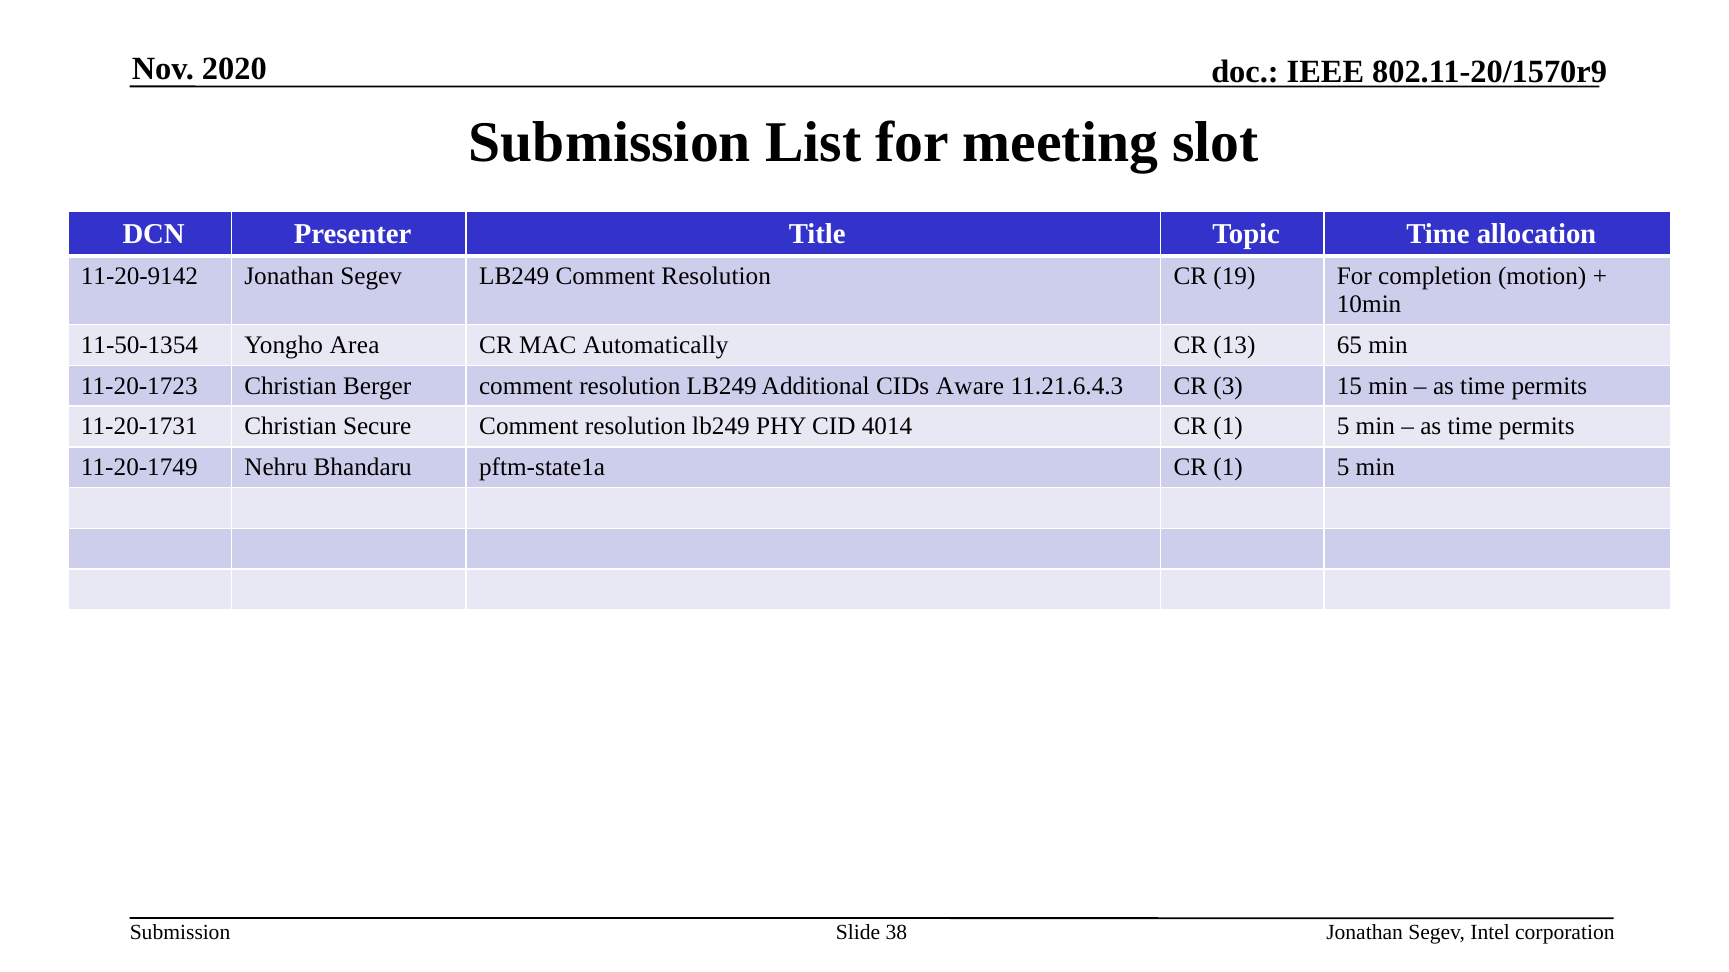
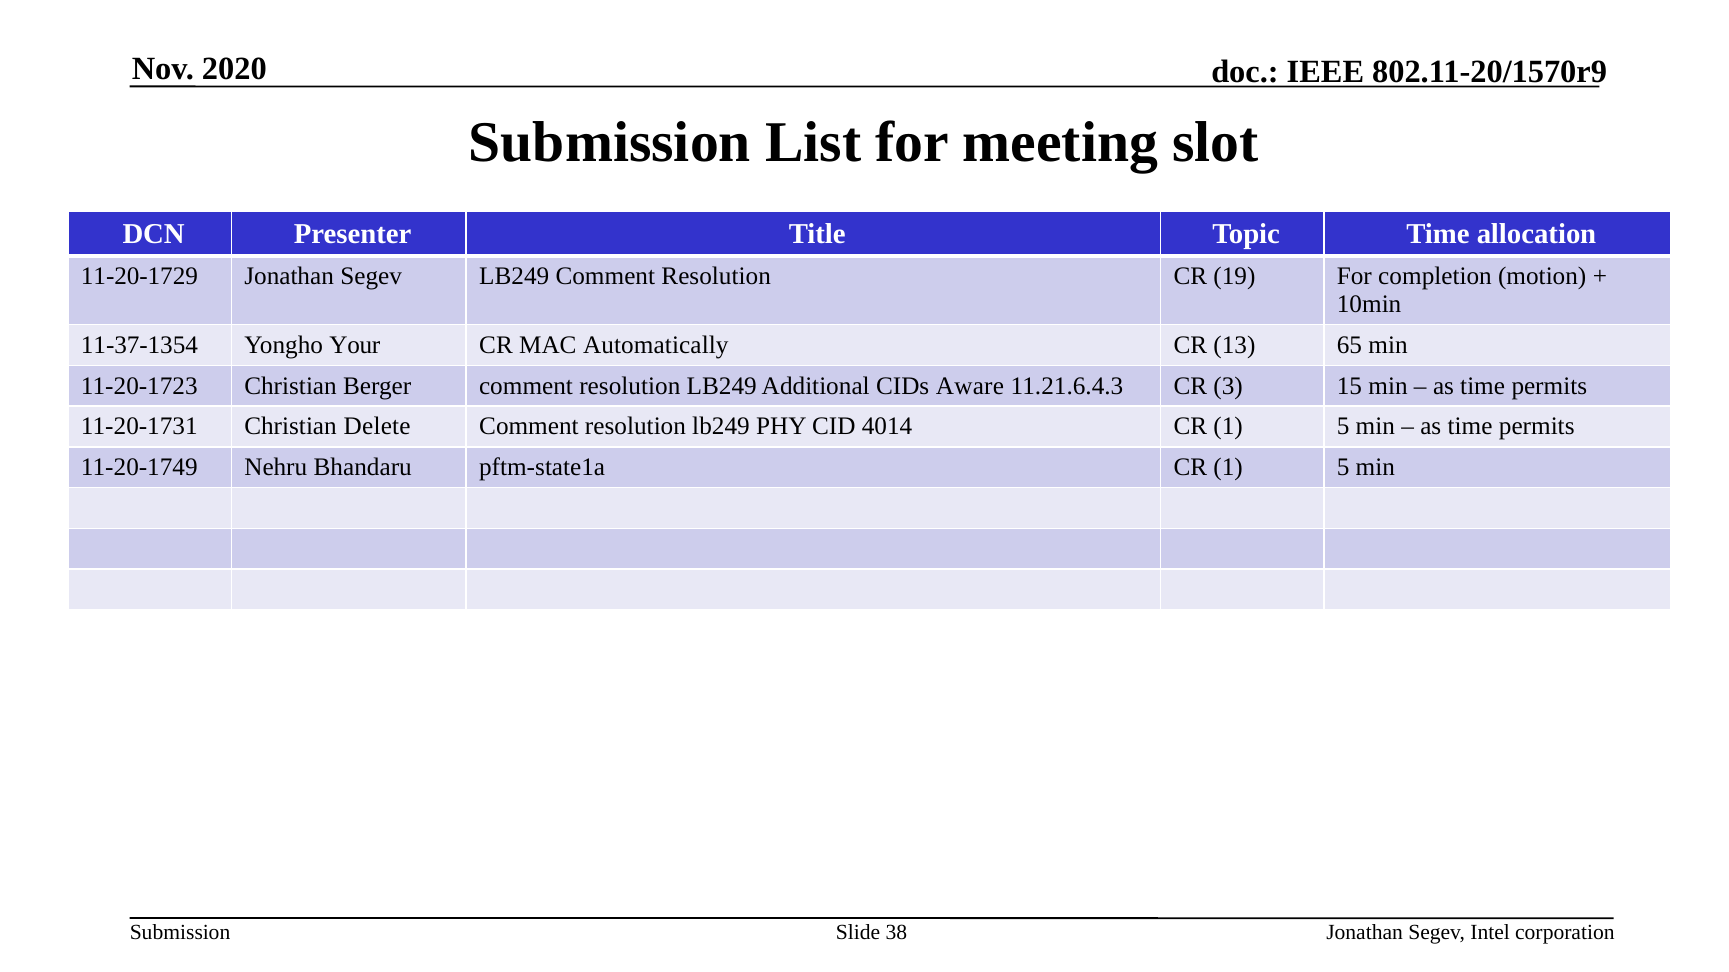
11-20-9142: 11-20-9142 -> 11-20-1729 (139, 277)
11-50-1354: 11-50-1354 -> 11-37-1354 (139, 345)
Area: Area -> Your (355, 345)
Secure: Secure -> Delete (377, 427)
